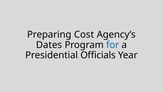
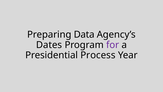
Cost: Cost -> Data (84, 34)
for colour: blue -> purple (113, 45)
Officials: Officials -> Process (98, 55)
